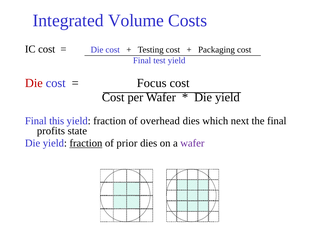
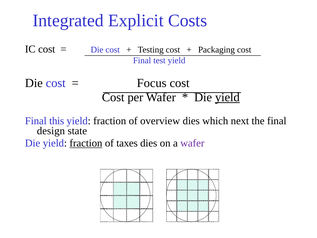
Volume: Volume -> Explicit (136, 20)
Die colour: red -> black (34, 83)
yield underline: none -> present (227, 97)
overhead: overhead -> overview (160, 121)
profits: profits -> design (51, 131)
prior: prior -> taxes (127, 143)
